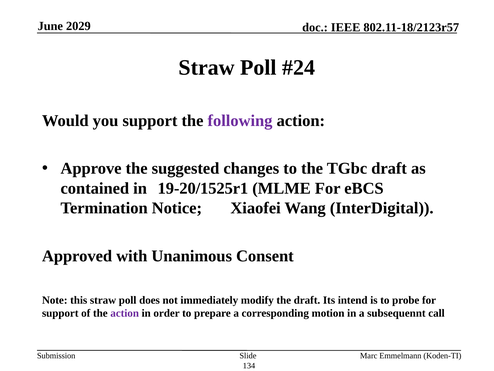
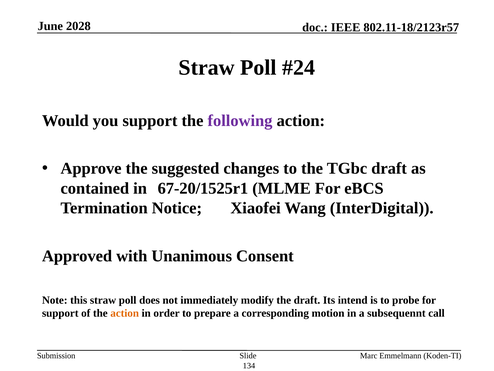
2029: 2029 -> 2028 (78, 26)
19-20/1525r1: 19-20/1525r1 -> 67-20/1525r1 (203, 188)
action colour: purple -> orange (125, 313)
